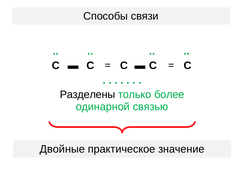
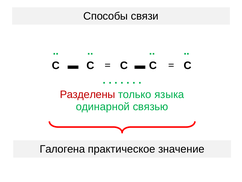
Разделены colour: black -> red (88, 94)
более: более -> языка (169, 94)
Двойные: Двойные -> Галогена (62, 149)
